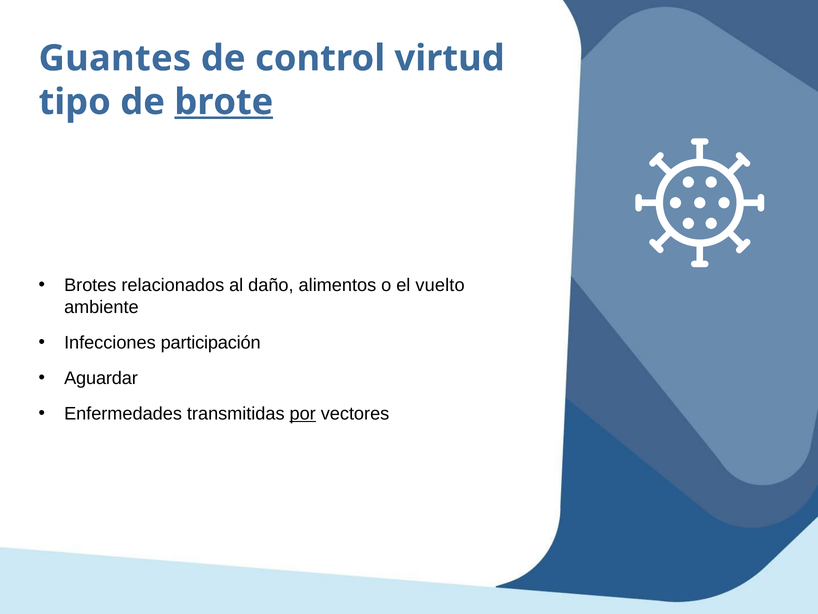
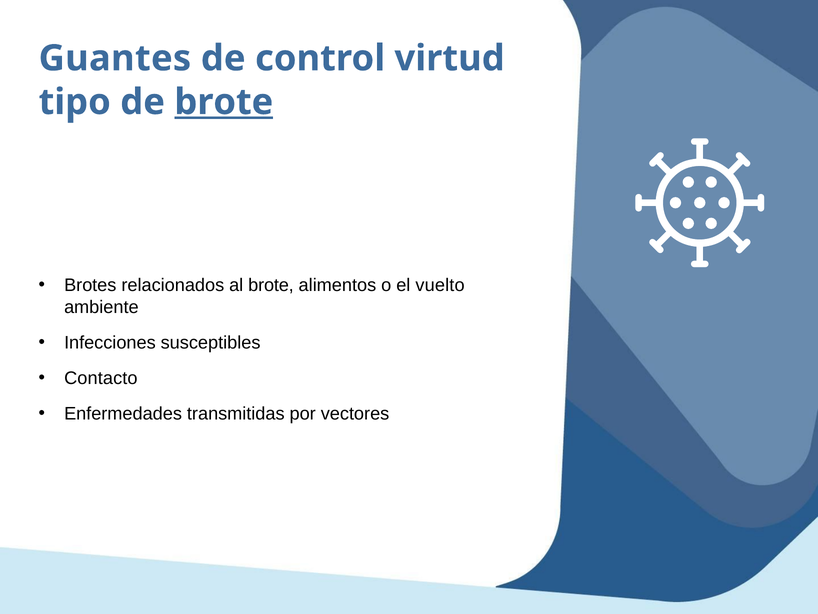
al daño: daño -> brote (271, 285)
participación: participación -> susceptibles (211, 342)
Aguardar: Aguardar -> Contacto (101, 378)
por underline: present -> none (303, 413)
